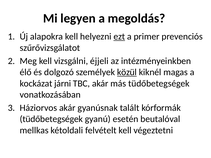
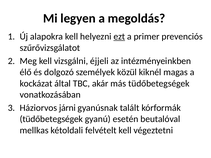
közül underline: present -> none (127, 72)
járni: járni -> által (63, 84)
Háziorvos akár: akár -> járni (67, 108)
